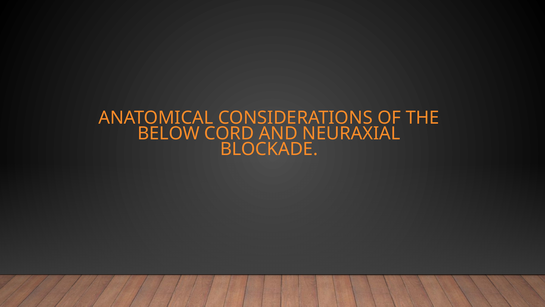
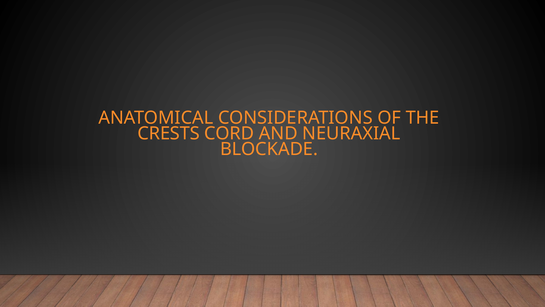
BELOW: BELOW -> CRESTS (169, 133)
